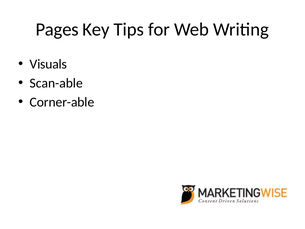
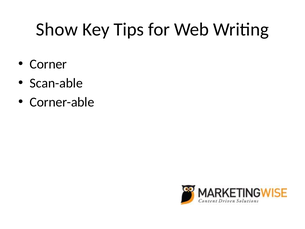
Pages: Pages -> Show (57, 30)
Visuals: Visuals -> Corner (48, 64)
